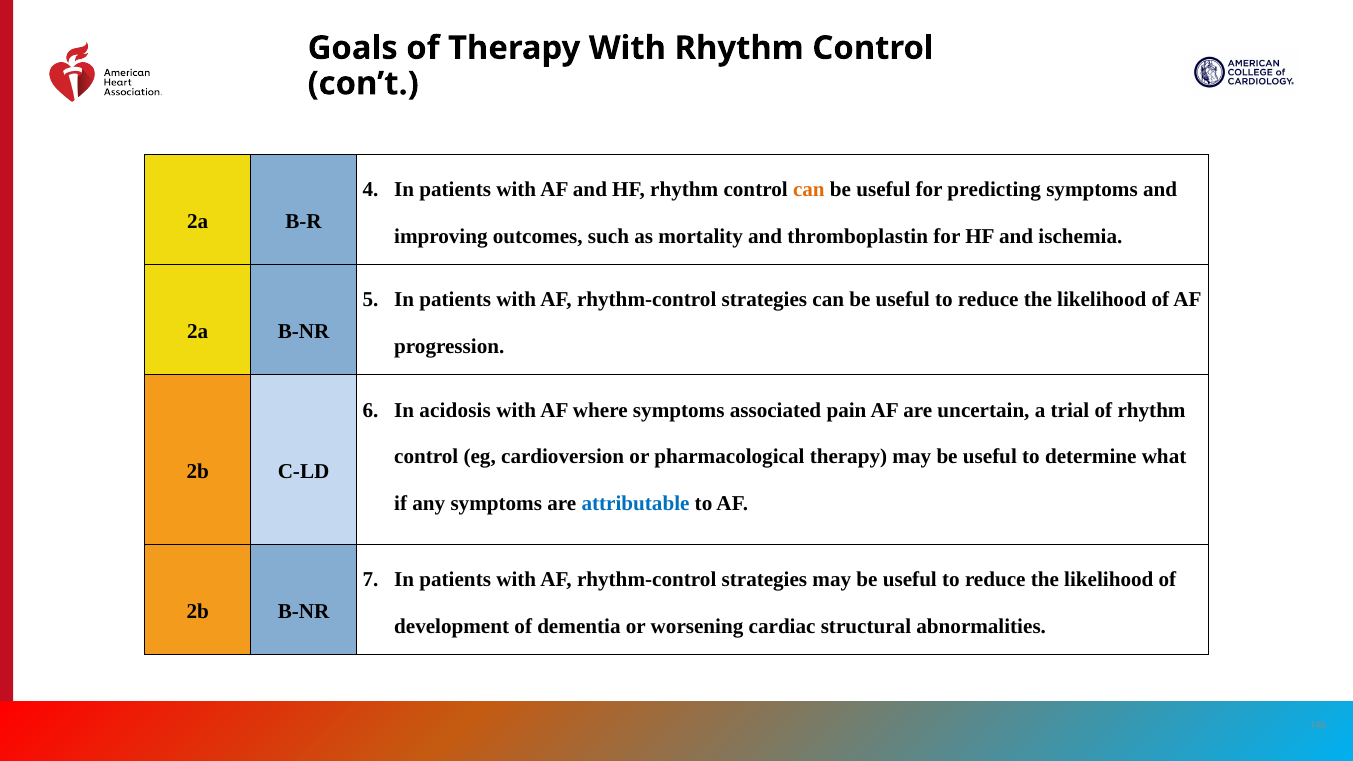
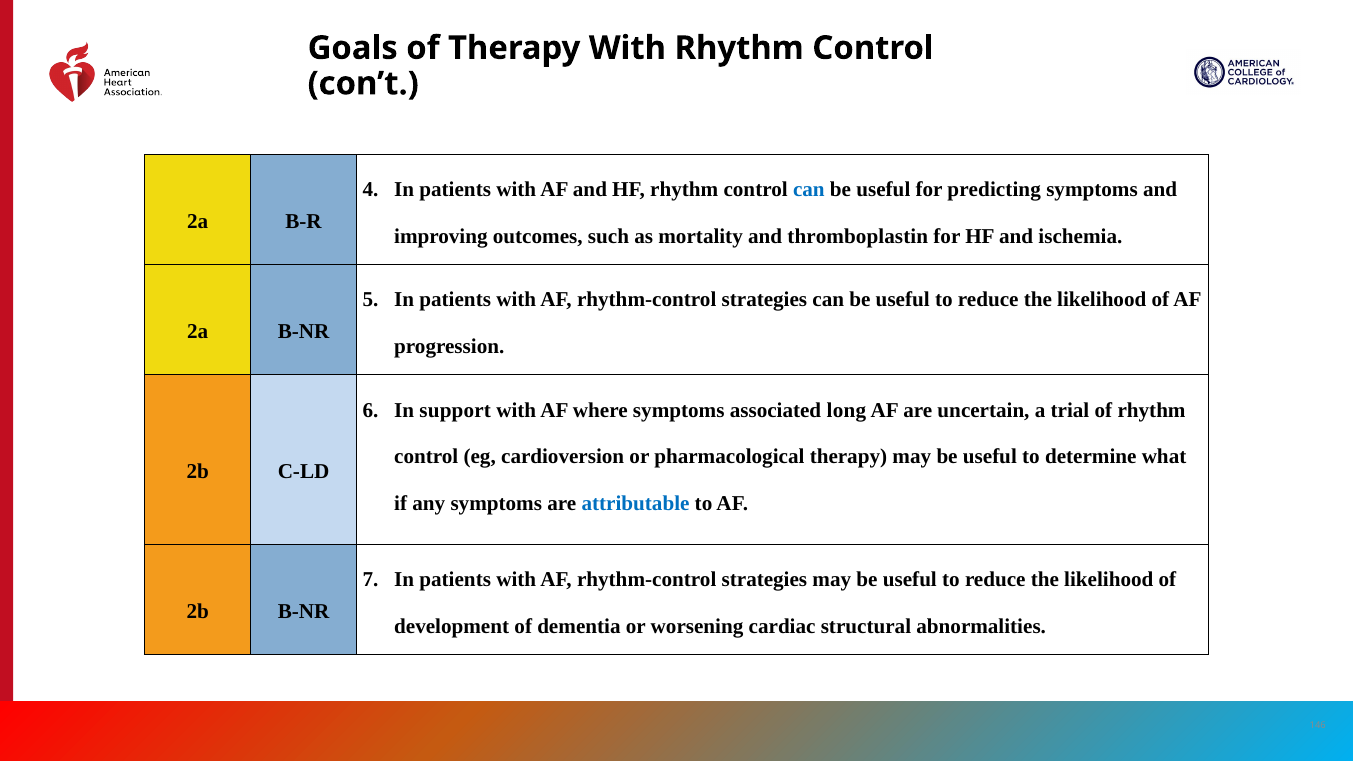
can colour: orange -> blue (809, 190)
acidosis: acidosis -> support (455, 410)
pain: pain -> long (846, 410)
